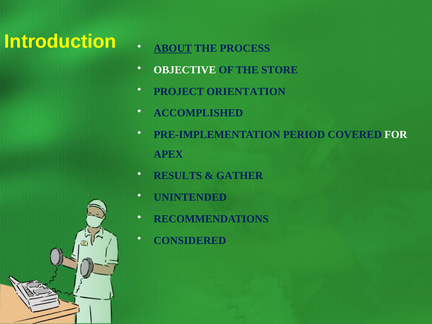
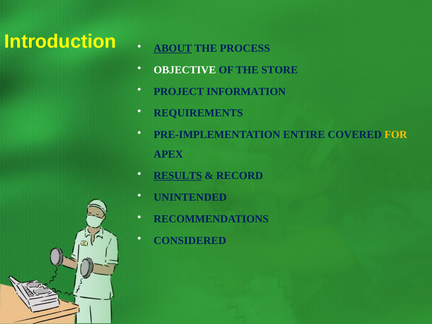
ORIENTATION: ORIENTATION -> INFORMATION (246, 91)
ACCOMPLISHED: ACCOMPLISHED -> REQUIREMENTS (198, 113)
PERIOD: PERIOD -> ENTIRE (304, 135)
FOR colour: white -> yellow (396, 135)
RESULTS underline: none -> present (178, 176)
GATHER: GATHER -> RECORD (240, 176)
